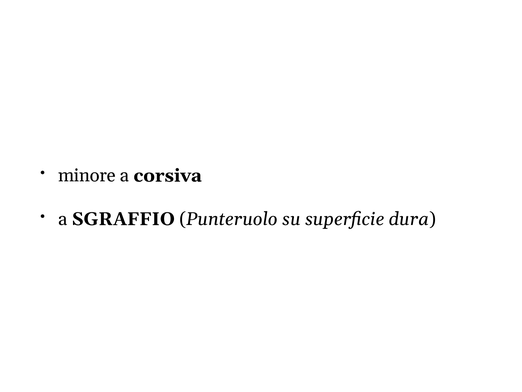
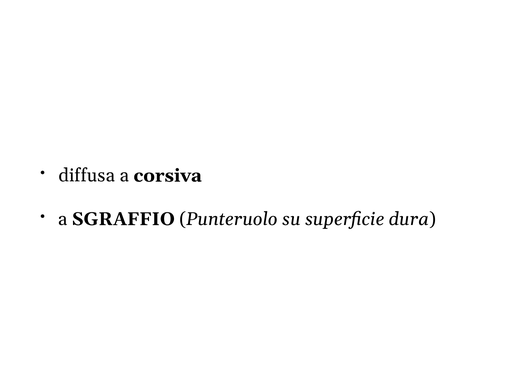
minore: minore -> diffusa (87, 175)
